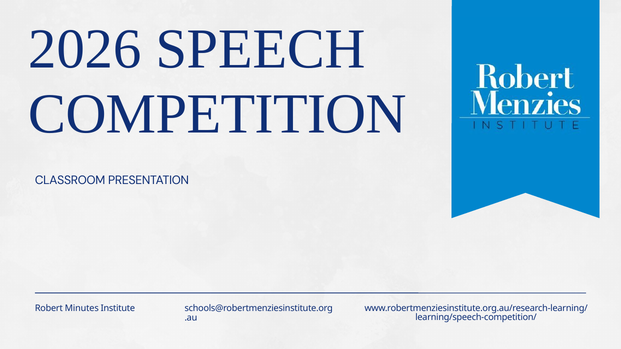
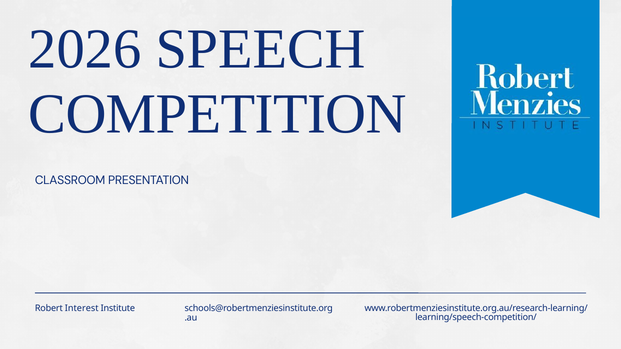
Minutes: Minutes -> Interest (82, 309)
